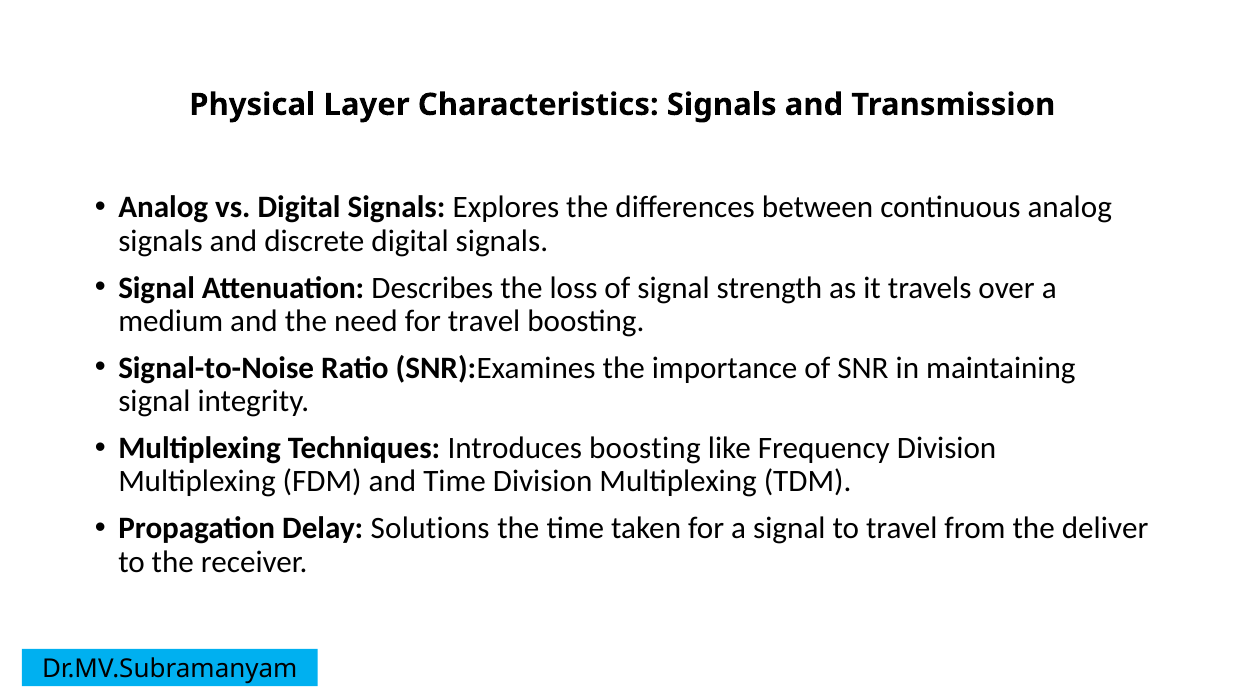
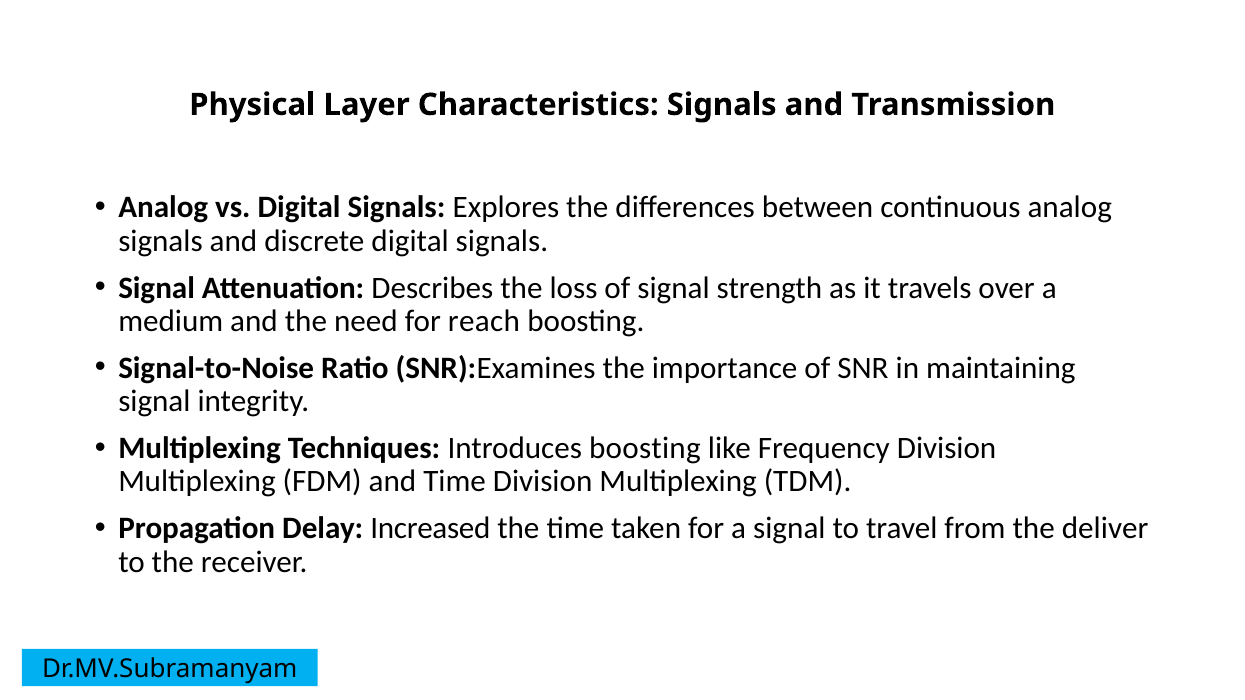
for travel: travel -> reach (484, 321)
Solutions: Solutions -> Increased (430, 528)
